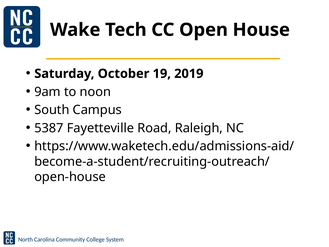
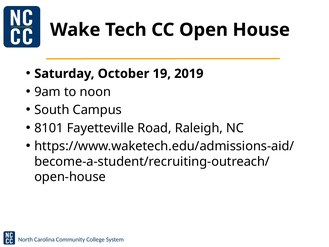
5387: 5387 -> 8101 (49, 128)
